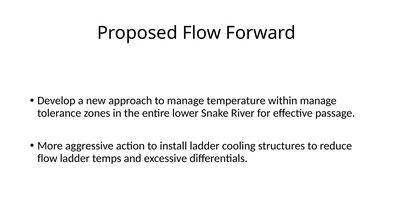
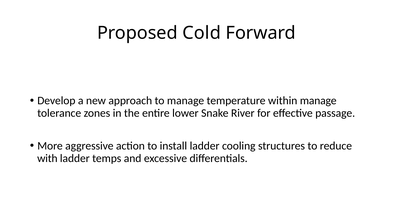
Proposed Flow: Flow -> Cold (202, 33)
flow: flow -> with (47, 158)
